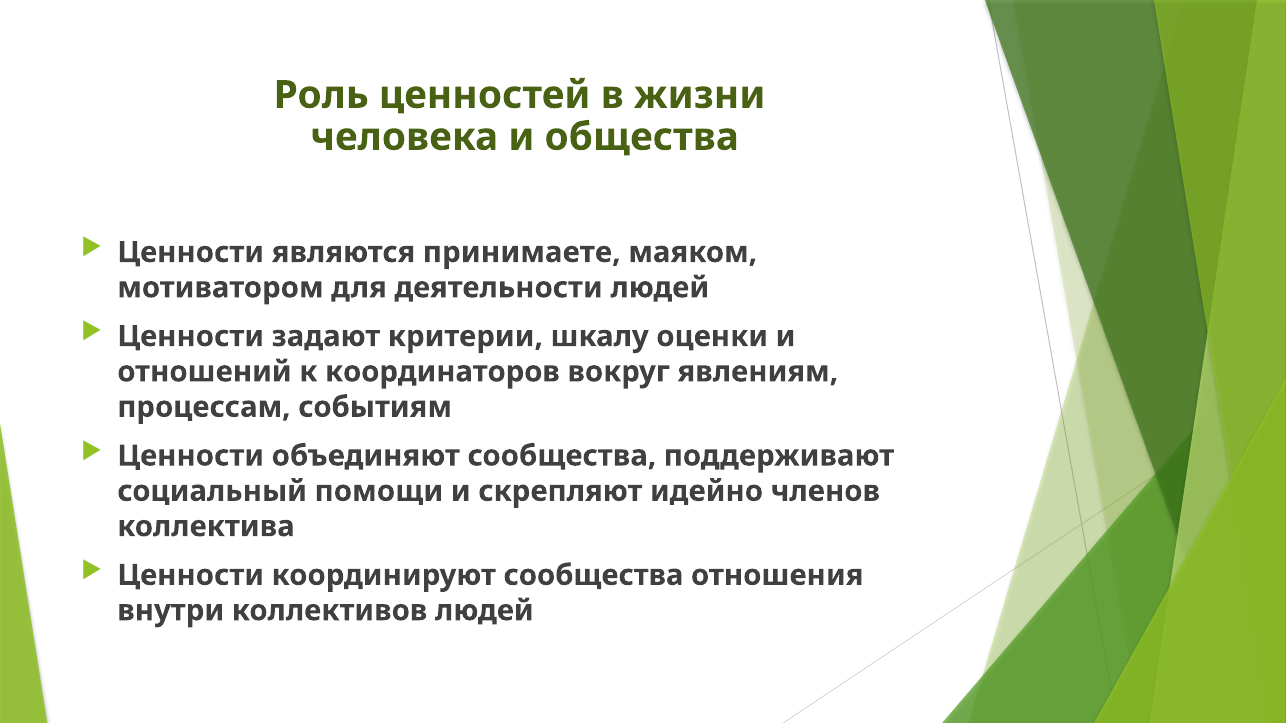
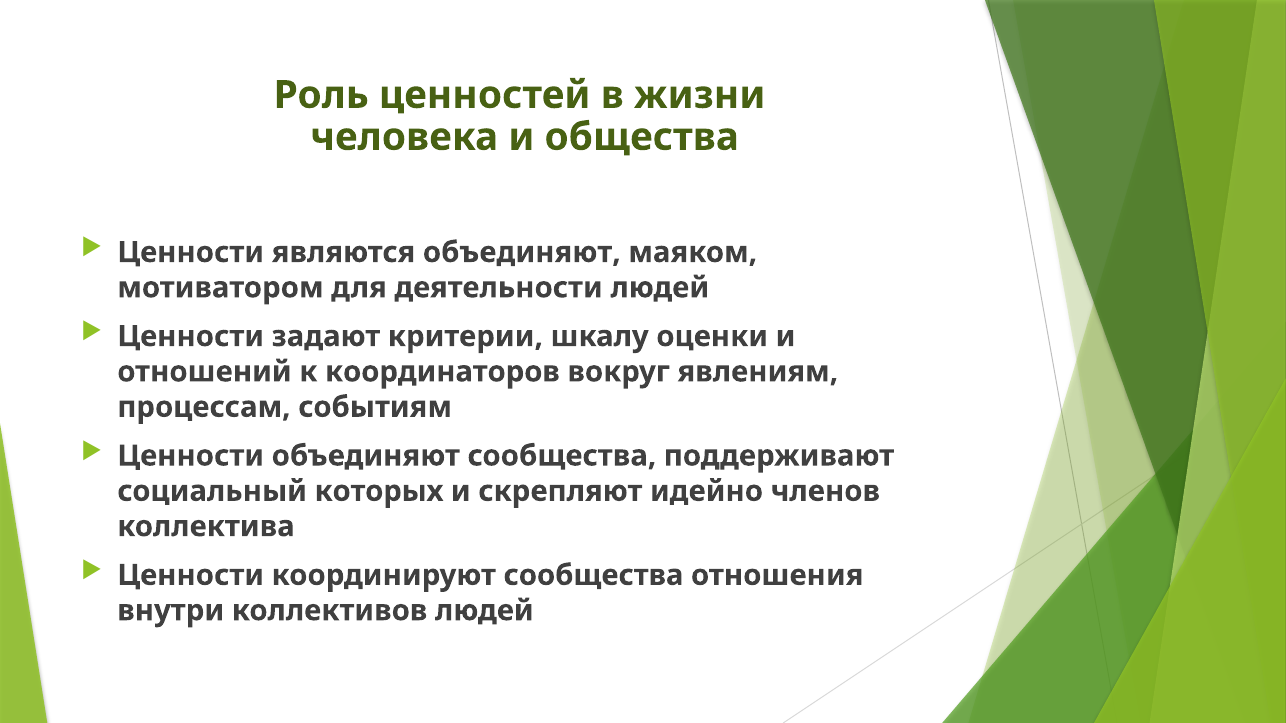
являются принимаете: принимаете -> объединяют (522, 252)
помощи: помощи -> которых (379, 491)
